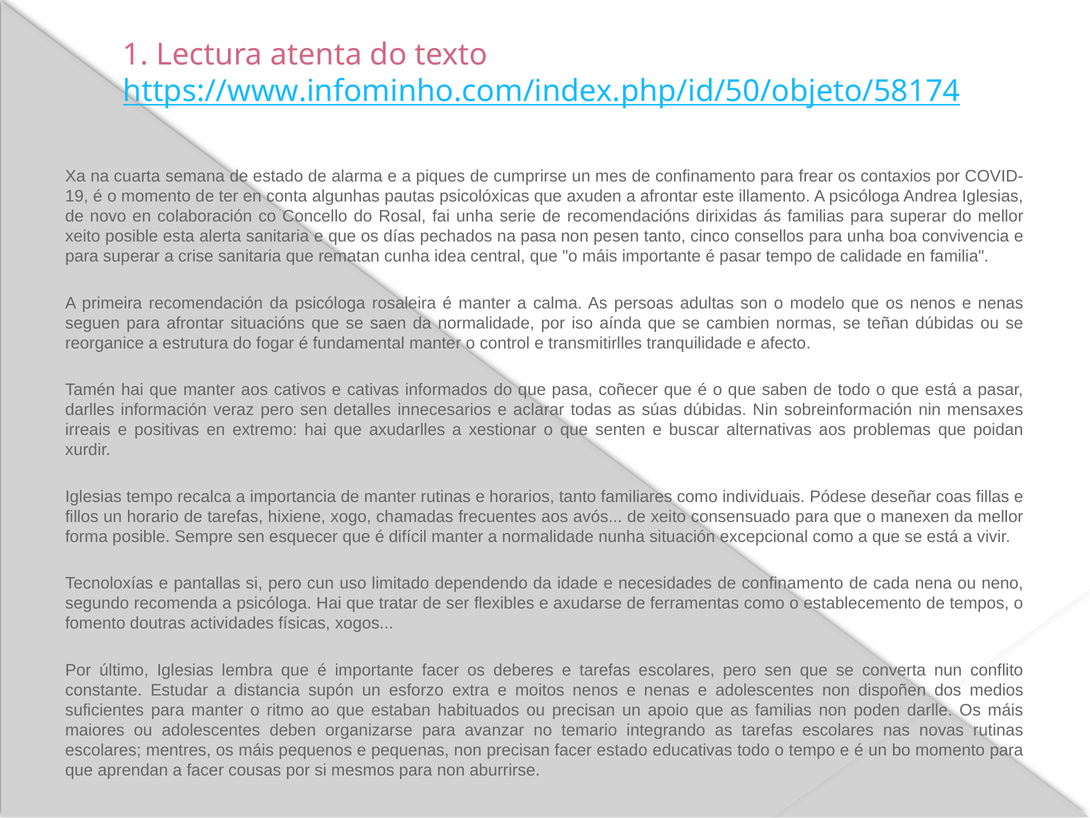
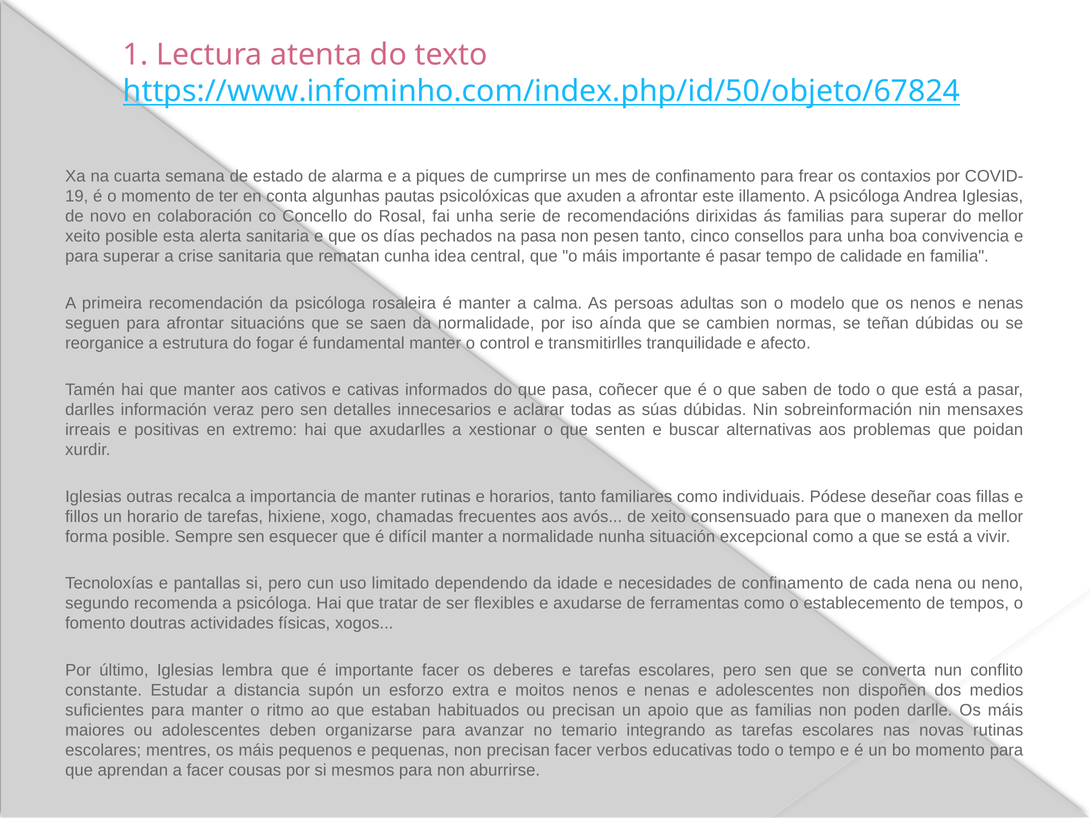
https://www.infominho.com/index.php/id/50/objeto/58174: https://www.infominho.com/index.php/id/50/objeto/58174 -> https://www.infominho.com/index.php/id/50/objeto/67824 (542, 91)
Iglesias tempo: tempo -> outras (150, 496)
facer estado: estado -> verbos (622, 750)
